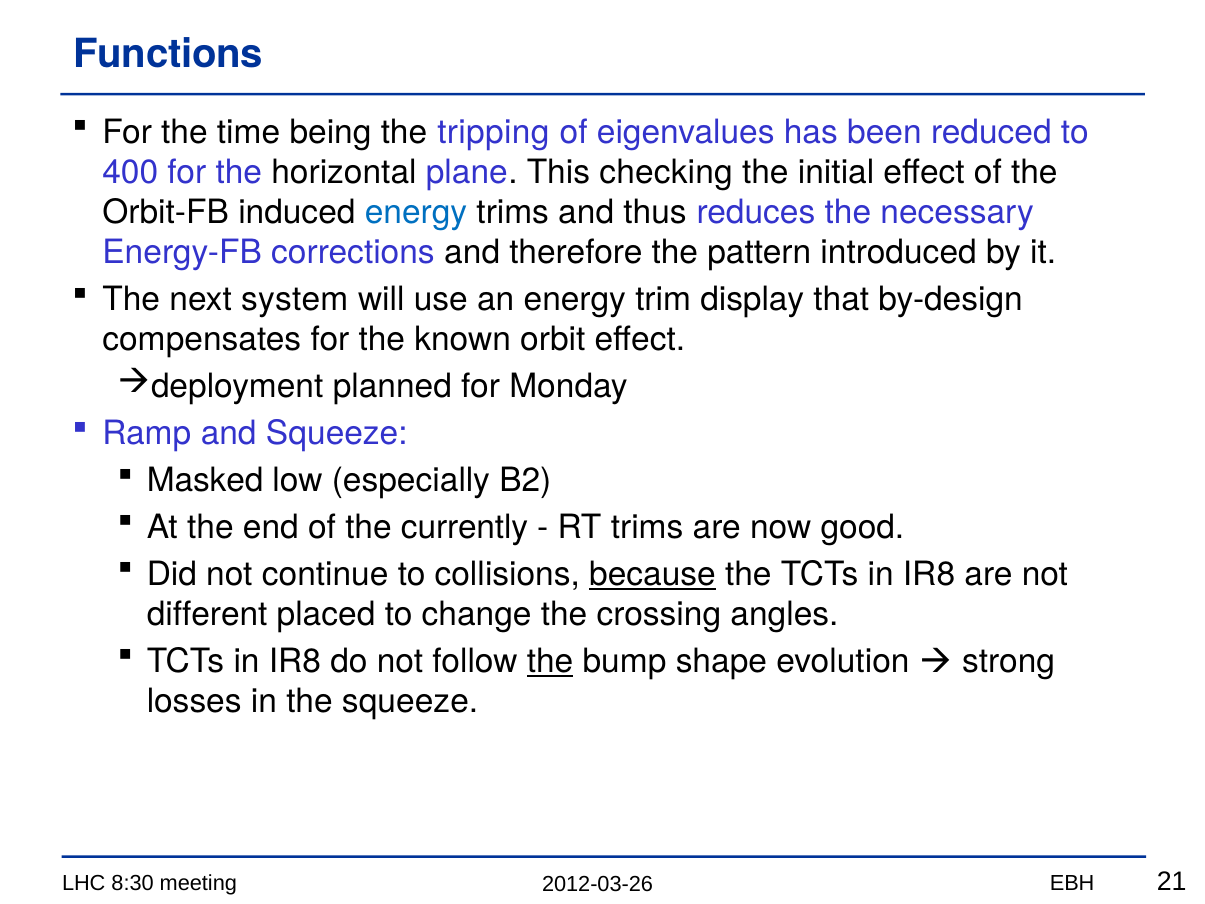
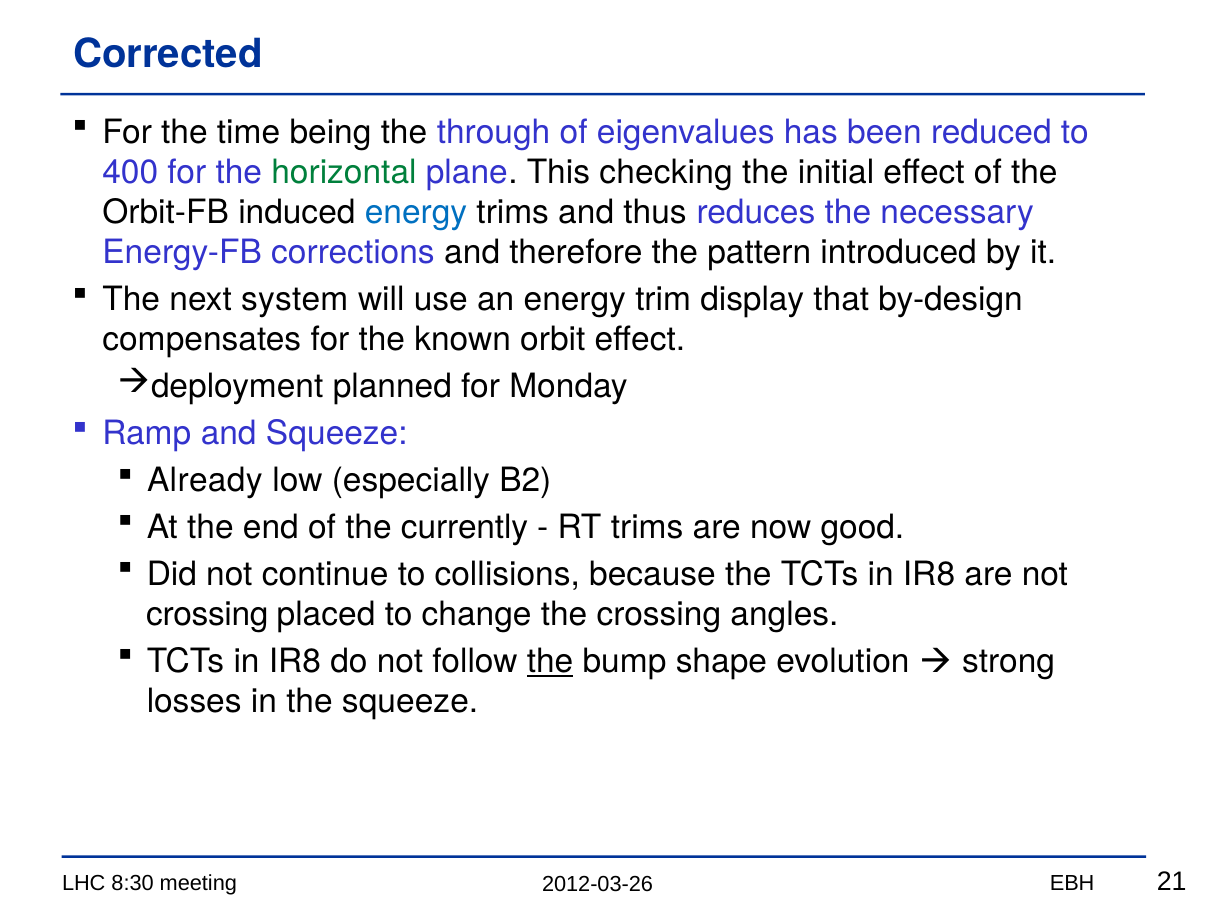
Functions: Functions -> Corrected (168, 54)
tripping: tripping -> through (494, 132)
horizontal colour: black -> green (344, 172)
Masked: Masked -> Already (205, 480)
because underline: present -> none (653, 574)
different: different -> crossing (207, 614)
